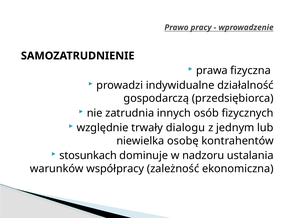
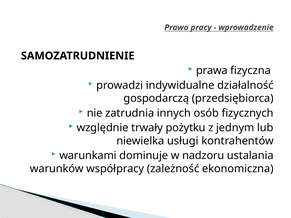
dialogu: dialogu -> pożytku (186, 128)
osobę: osobę -> usługi (183, 141)
stosunkach: stosunkach -> warunkami (88, 156)
